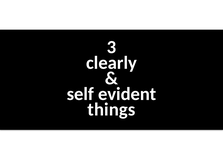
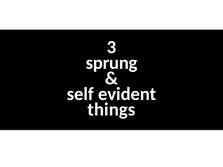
clearly: clearly -> sprung (112, 63)
